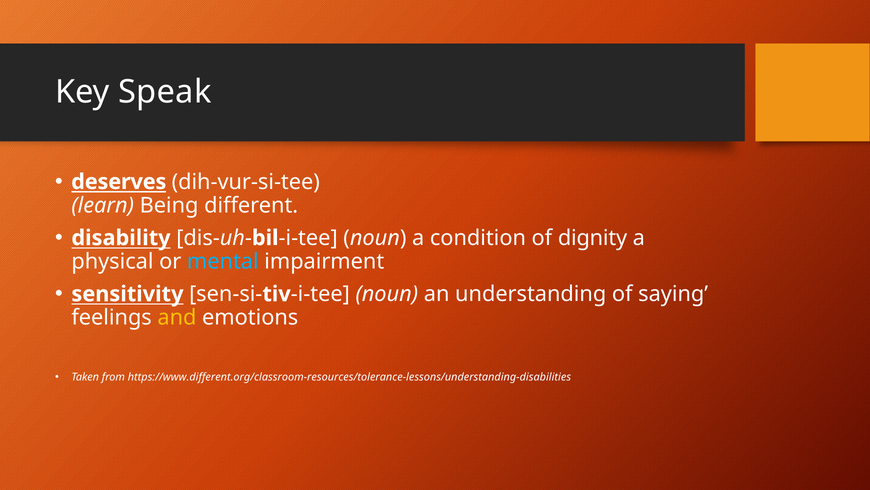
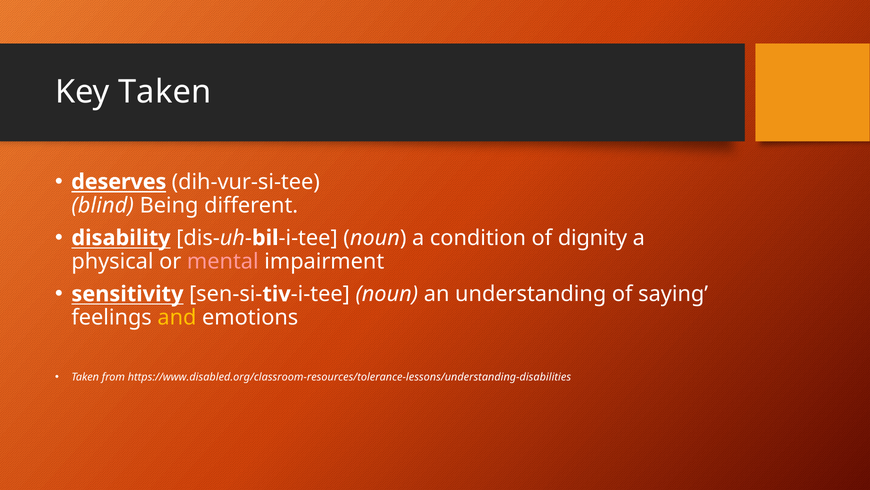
Key Speak: Speak -> Taken (165, 92)
learn: learn -> blind (103, 205)
mental colour: light blue -> pink (223, 261)
https://www.different.org/classroom-resources/tolerance-lessons/understanding-disabilities: https://www.different.org/classroom-resources/tolerance-lessons/understanding-disabilities -> https://www.disabled.org/classroom-resources/tolerance-lessons/understanding-disabilities (349, 376)
